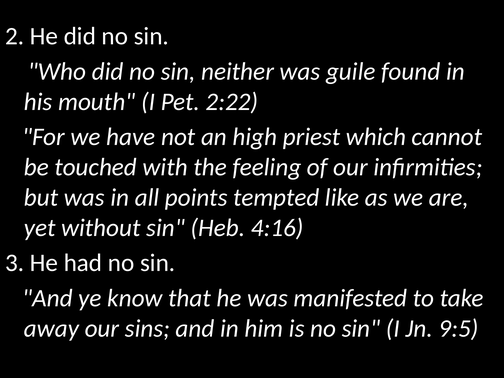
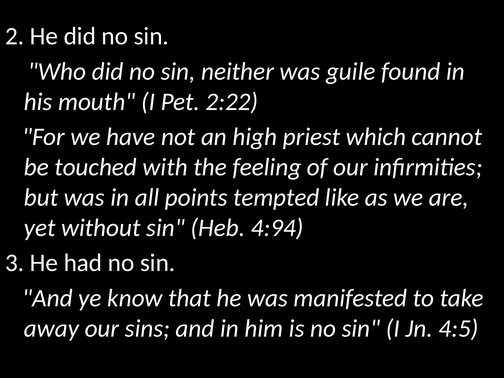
4:16: 4:16 -> 4:94 (277, 228)
9:5: 9:5 -> 4:5 (459, 329)
